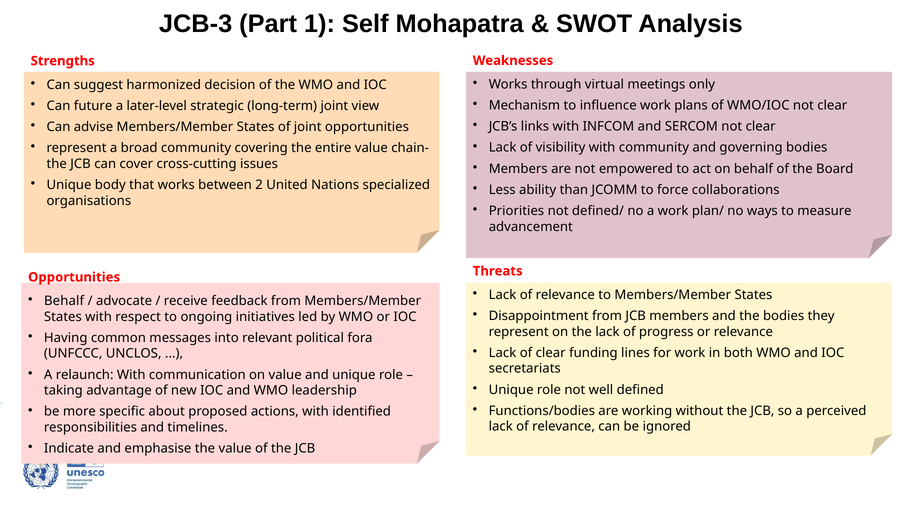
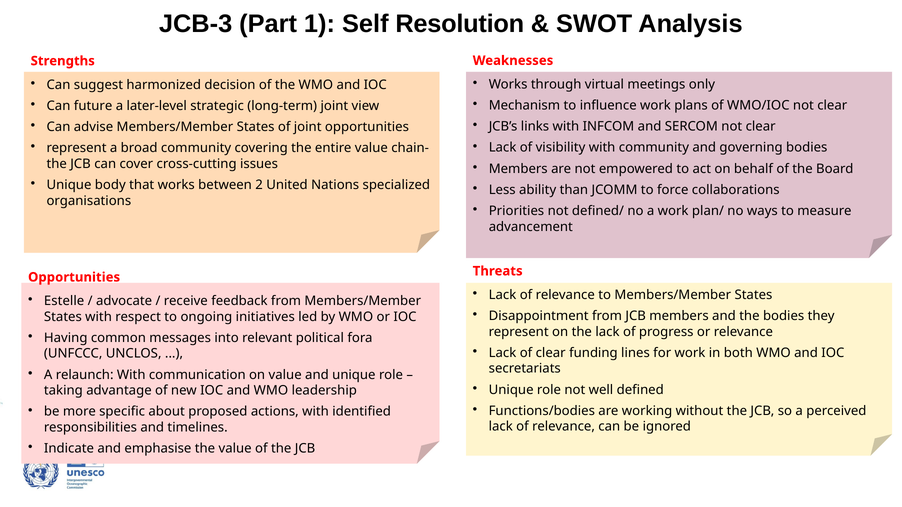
Mohapatra: Mohapatra -> Resolution (460, 24)
Behalf: Behalf -> Estelle (64, 301)
